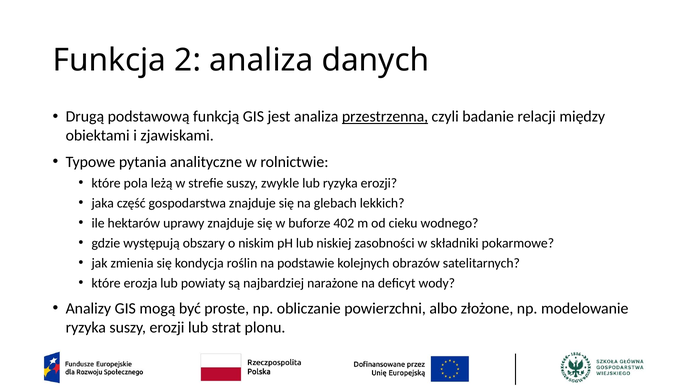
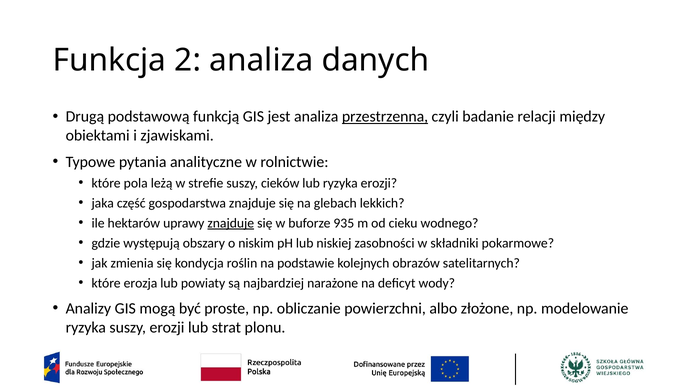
zwykle: zwykle -> cieków (280, 183)
znajduje underline: none -> present (231, 223)
402: 402 -> 935 (344, 223)
